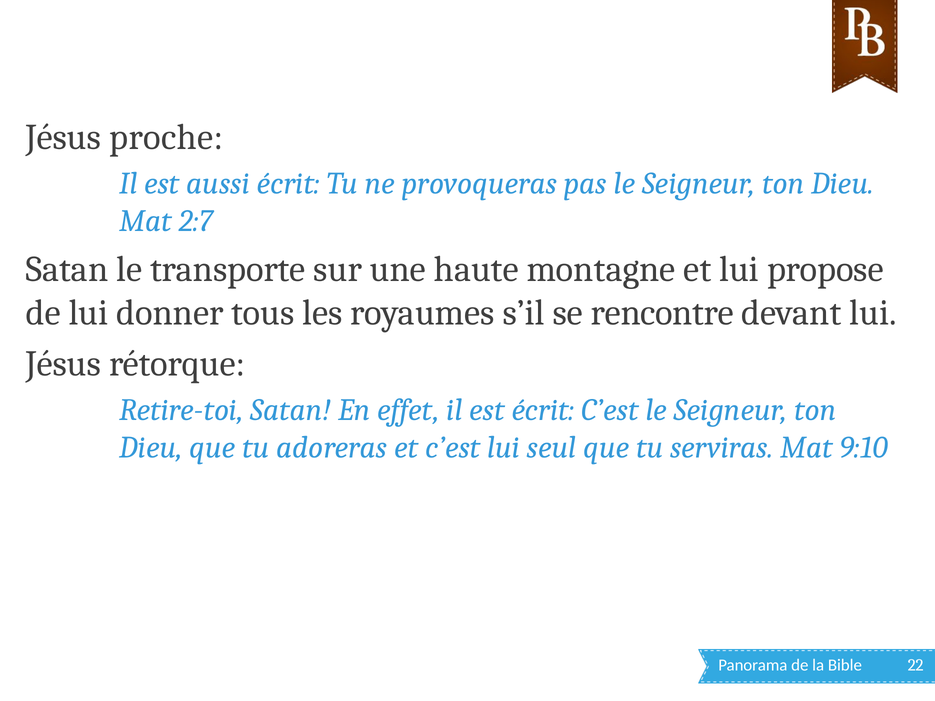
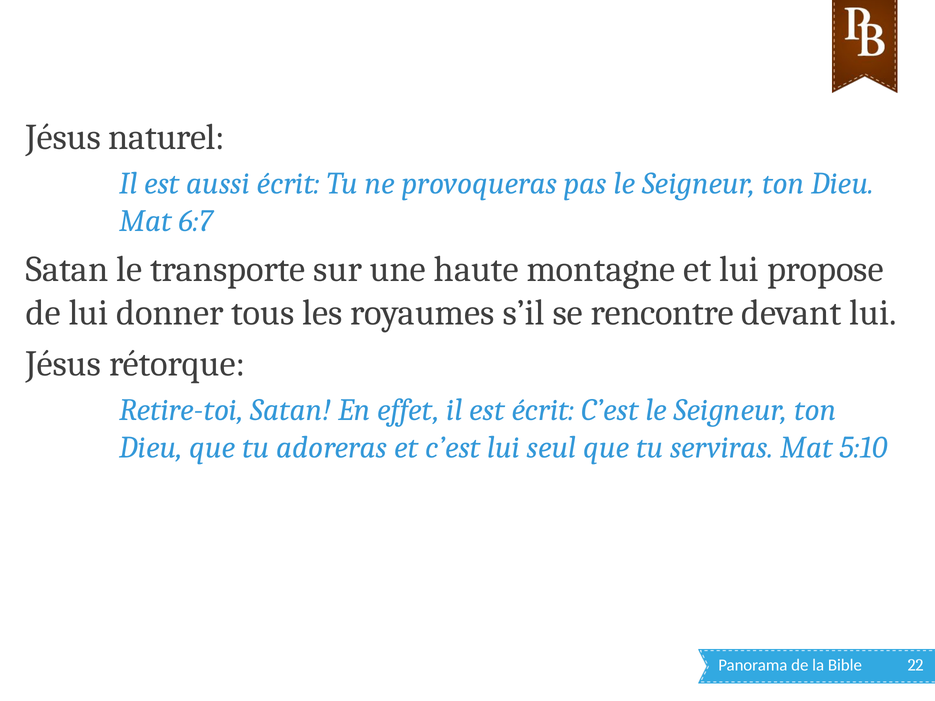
proche: proche -> naturel (167, 137)
2:7: 2:7 -> 6:7 (196, 221)
9:10: 9:10 -> 5:10 (864, 448)
